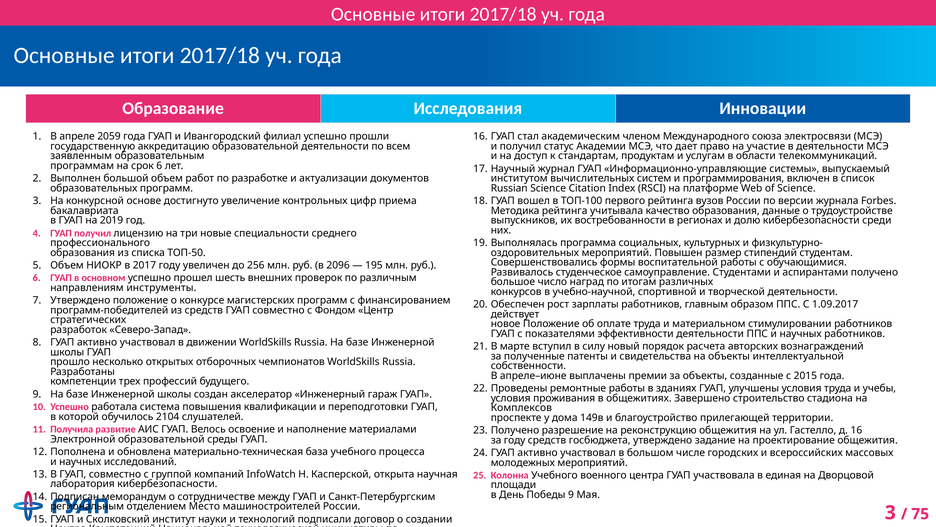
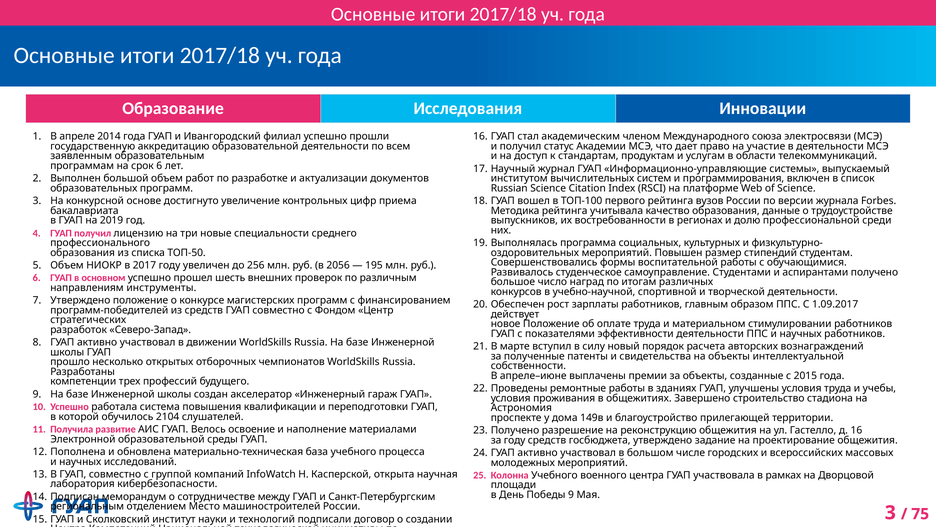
2059: 2059 -> 2014 (109, 136)
долю кибербезопасности: кибербезопасности -> профессиональной (811, 220)
2096: 2096 -> 2056 (338, 265)
Комплексов: Комплексов -> Астрономия (521, 408)
единая: единая -> рамках (783, 475)
